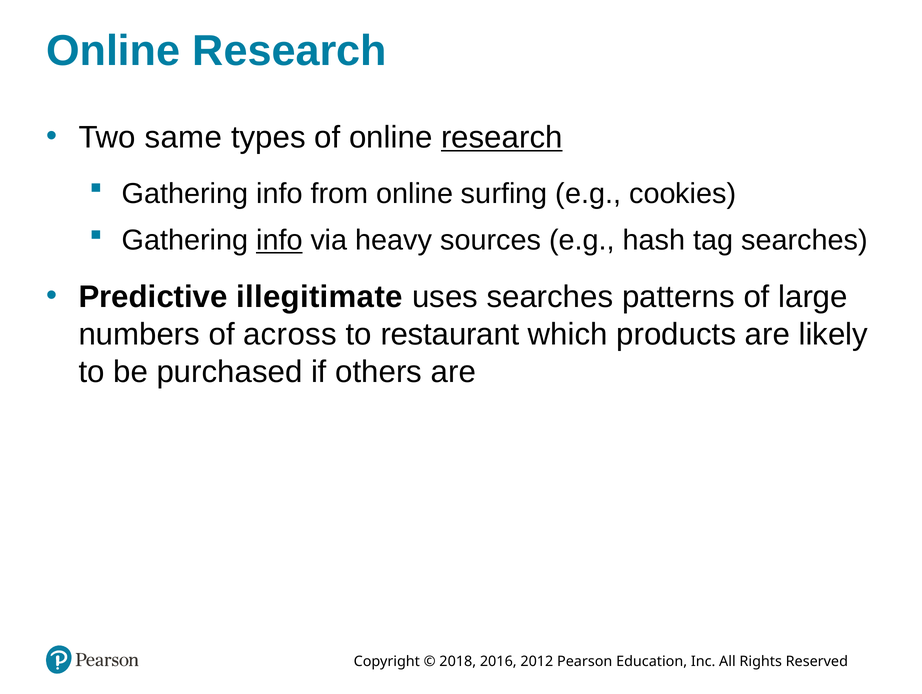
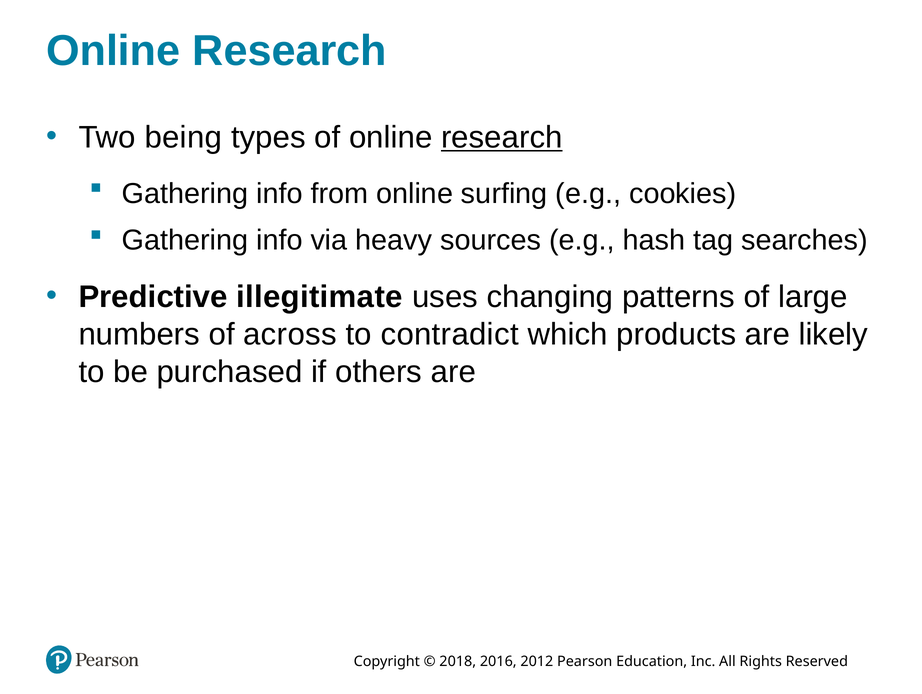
same: same -> being (183, 137)
info underline: present -> none (279, 240)
uses searches: searches -> changing (550, 297)
restaurant: restaurant -> contradict (450, 334)
